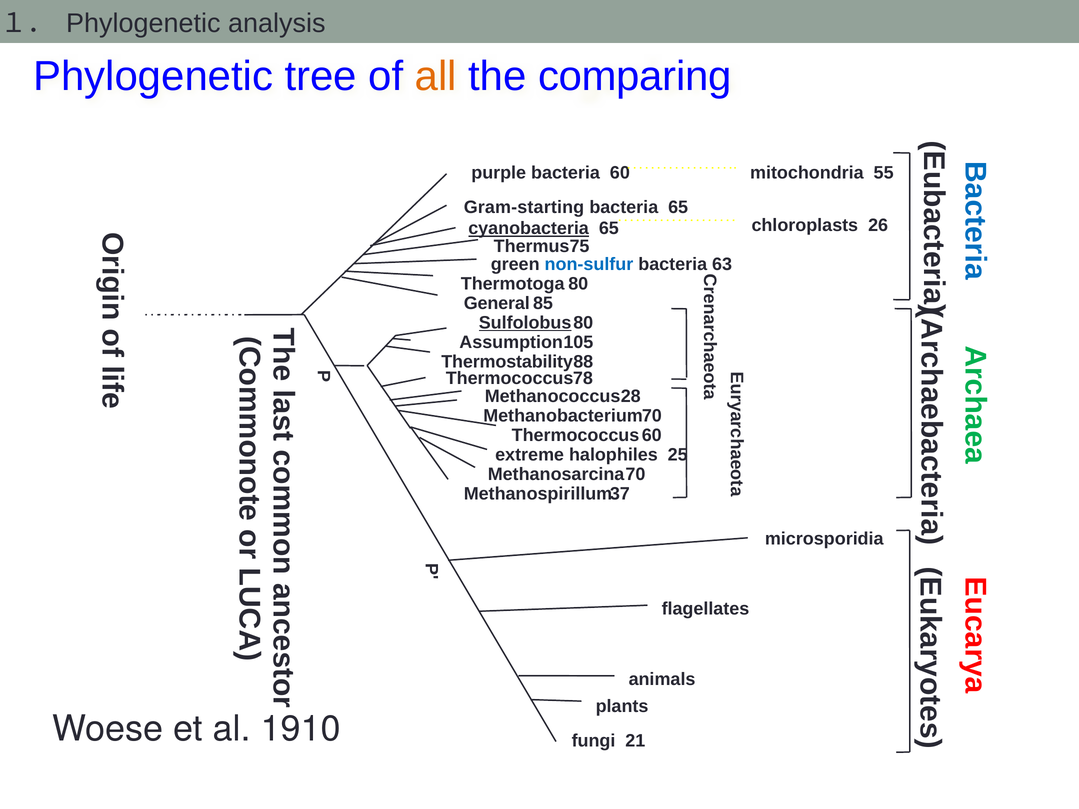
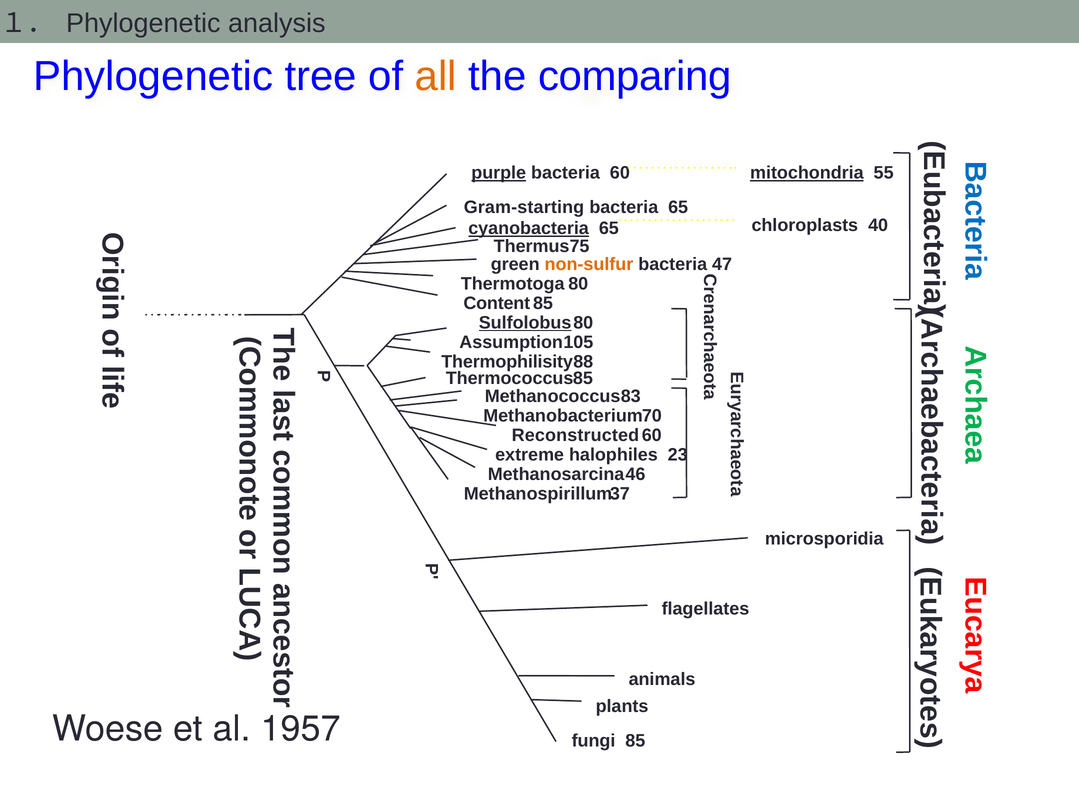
purple underline: none -> present (499, 173)
mitochondria underline: none -> present (807, 173)
26: 26 -> 40 (878, 226)
non-sulfur colour: blue -> orange (589, 265)
63: 63 -> 47 (722, 265)
General: General -> Content (497, 303)
Thermostability: Thermostability -> Thermophilisity (507, 362)
Thermococcus 78: 78 -> 85 (583, 378)
28: 28 -> 83 (631, 396)
Thermococcus: Thermococcus -> Reconstructed (575, 435)
25: 25 -> 23 (678, 455)
Methanosarcina 70: 70 -> 46 (635, 474)
1910: 1910 -> 1957 (301, 729)
fungi 21: 21 -> 85 (635, 741)
